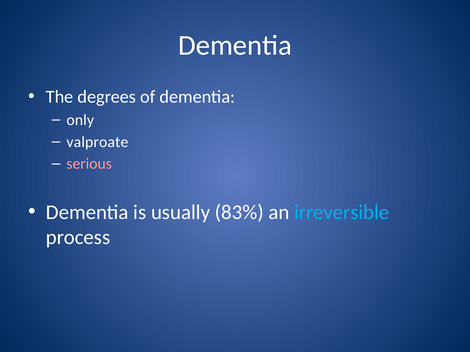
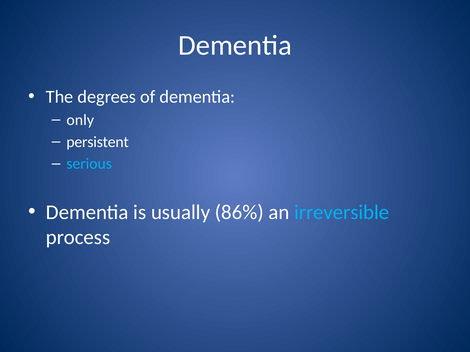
valproate: valproate -> persistent (98, 142)
serious colour: pink -> light blue (89, 164)
83%: 83% -> 86% (239, 212)
